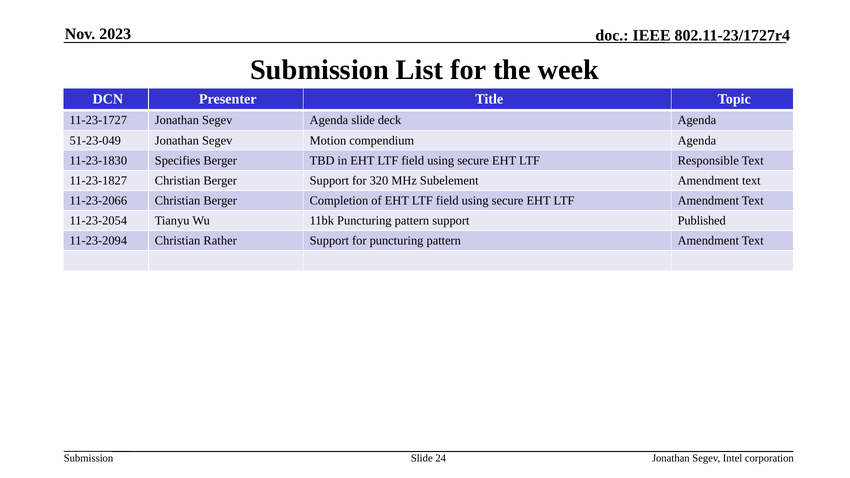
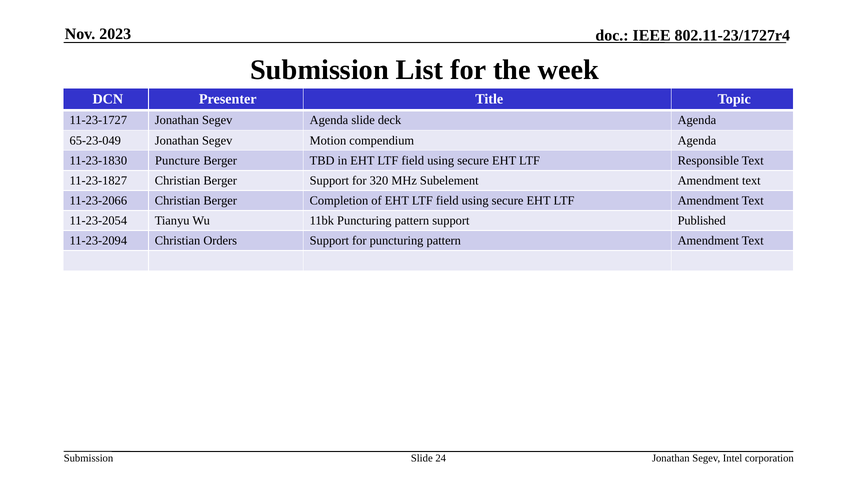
51-23-049: 51-23-049 -> 65-23-049 (95, 140)
Specifies: Specifies -> Puncture (178, 161)
Rather: Rather -> Orders (220, 241)
